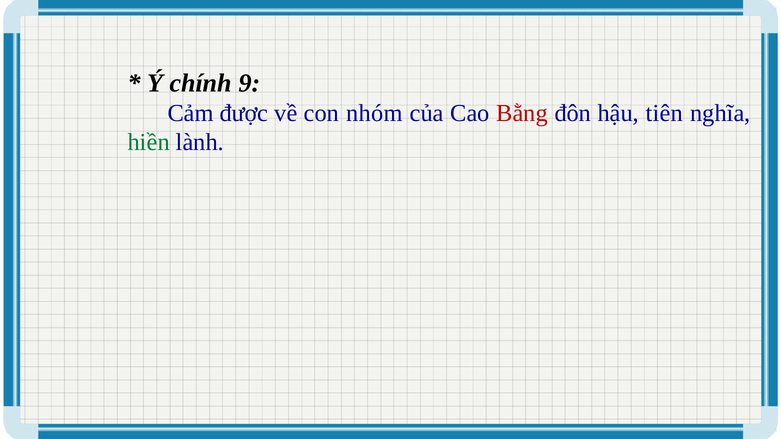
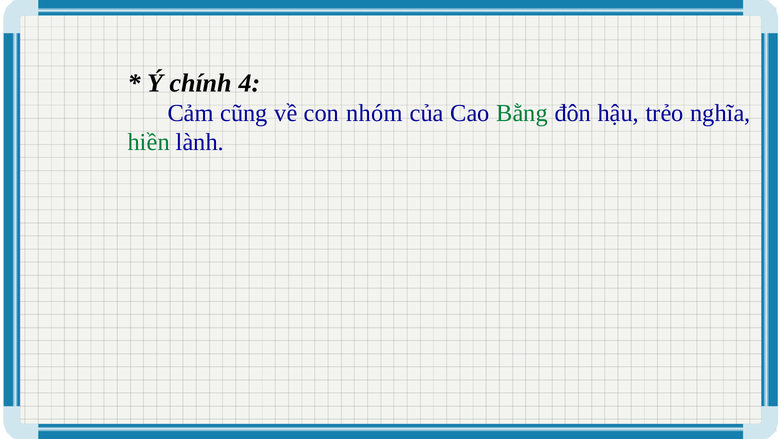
9: 9 -> 4 (249, 83)
được: được -> cũng (244, 113)
Bằng colour: red -> green (522, 113)
tiên: tiên -> trẻo (665, 113)
